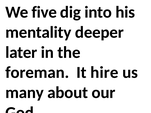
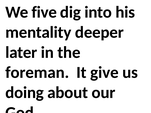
hire: hire -> give (104, 73)
many: many -> doing (25, 93)
